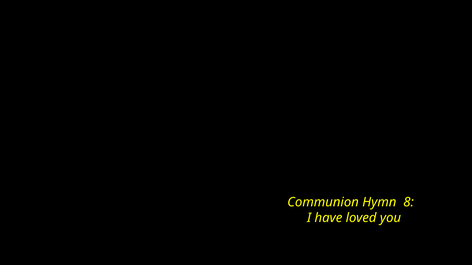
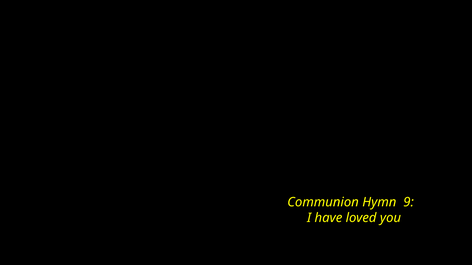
8: 8 -> 9 (409, 202)
